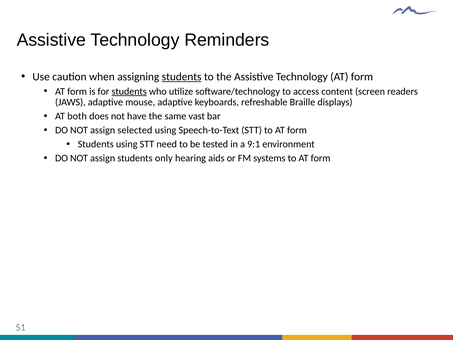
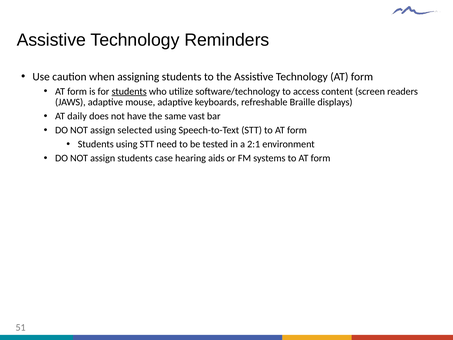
students underline: present -> none (182, 77)
both: both -> daily (77, 116)
9:1: 9:1 -> 2:1 (254, 144)
only: only -> case (164, 158)
